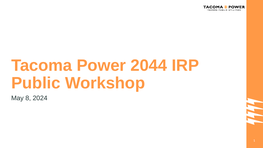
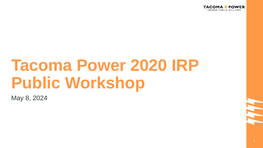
2044: 2044 -> 2020 (149, 65)
